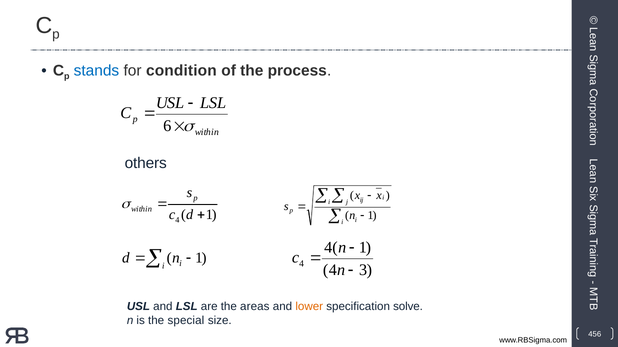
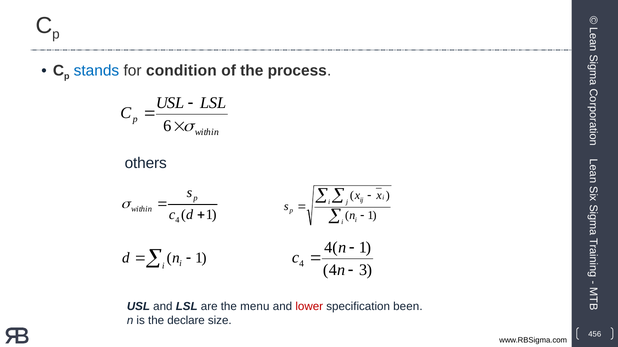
areas: areas -> menu (255, 307)
lower colour: orange -> red (309, 307)
solve: solve -> been (408, 307)
special: special -> declare (186, 321)
